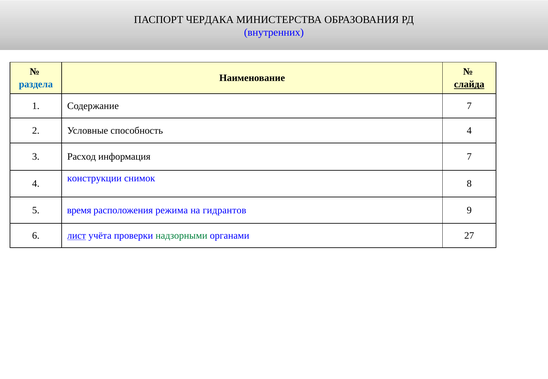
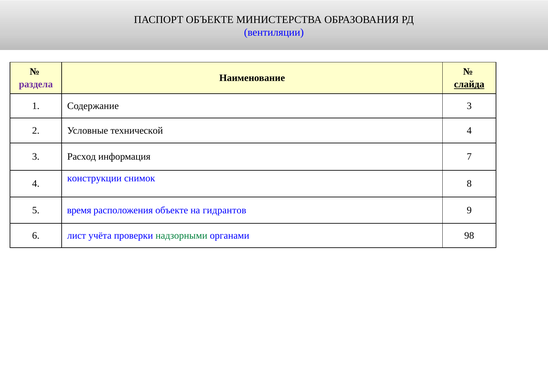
ПАСПОРТ ЧЕРДАКА: ЧЕРДАКА -> ОБЪЕКТЕ (210, 20)
внутренних: внутренних -> вентиляции (274, 32)
раздела colour: blue -> purple (36, 84)
Содержание 7: 7 -> 3 (469, 106)
способность: способность -> технической (137, 131)
расположения режима: режима -> объекте (172, 211)
лист underline: present -> none (77, 236)
27: 27 -> 98 (469, 236)
